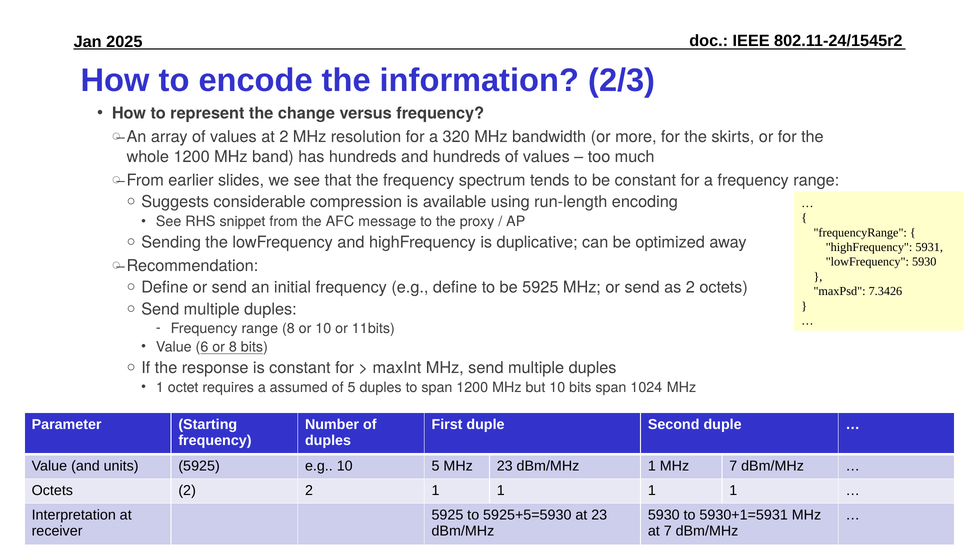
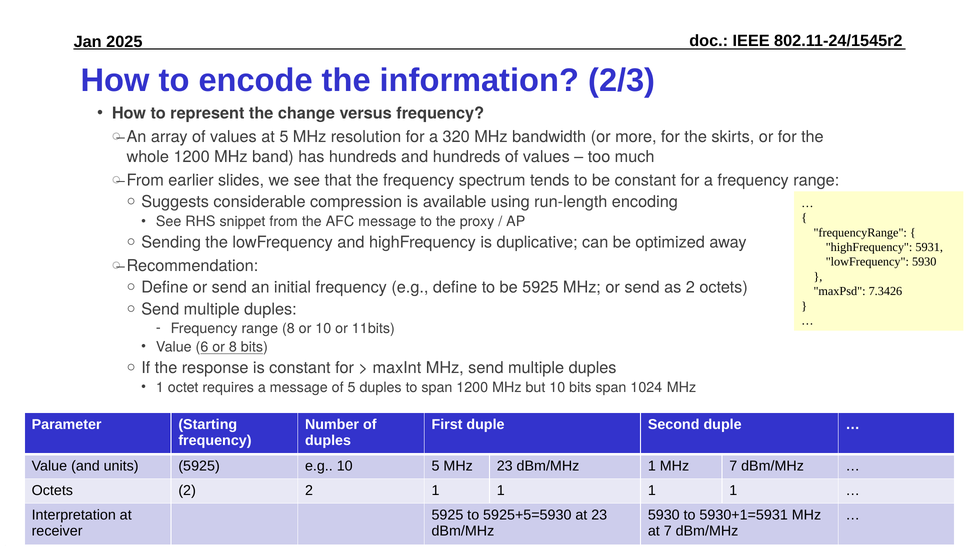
at 2: 2 -> 5 (284, 137)
a assumed: assumed -> message (299, 387)
